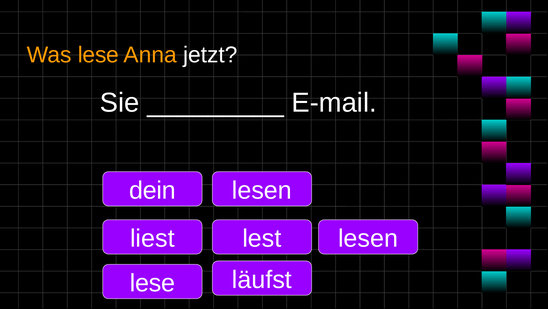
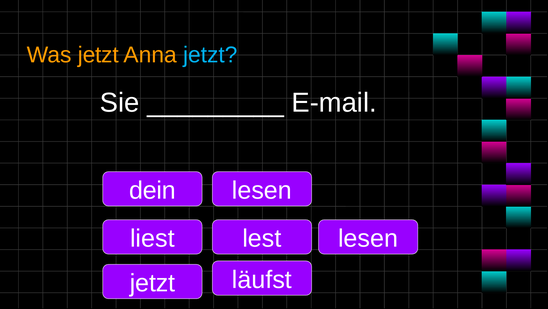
Was lese: lese -> jetzt (98, 55)
jetzt colour: white -> light blue (210, 55)
lese: lese -> jetzt (152, 283)
